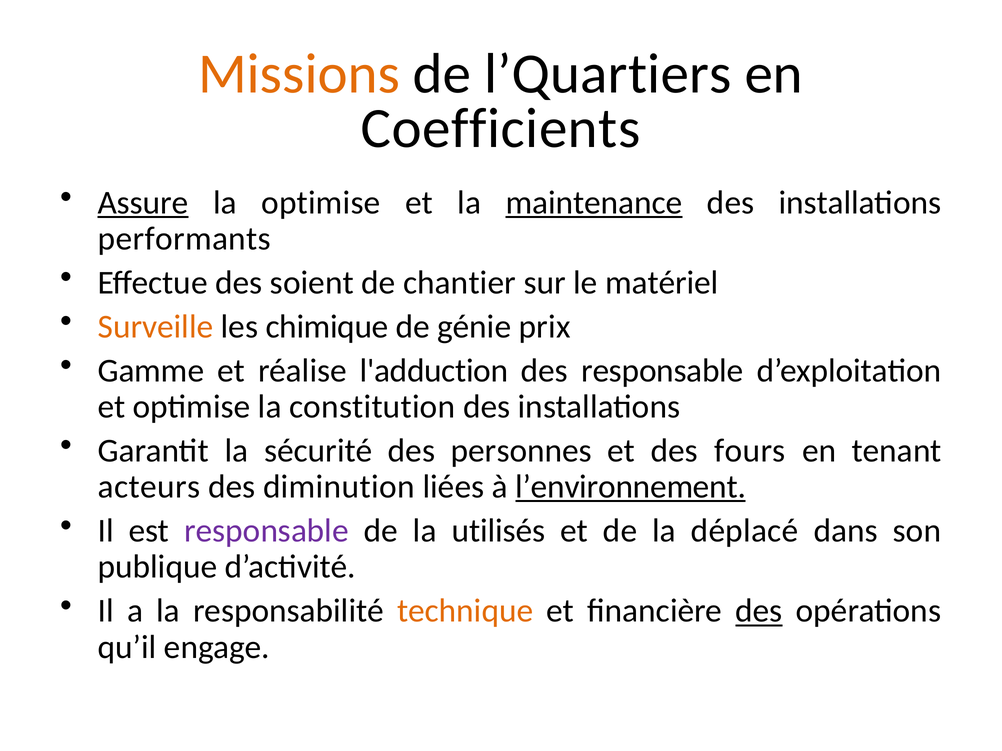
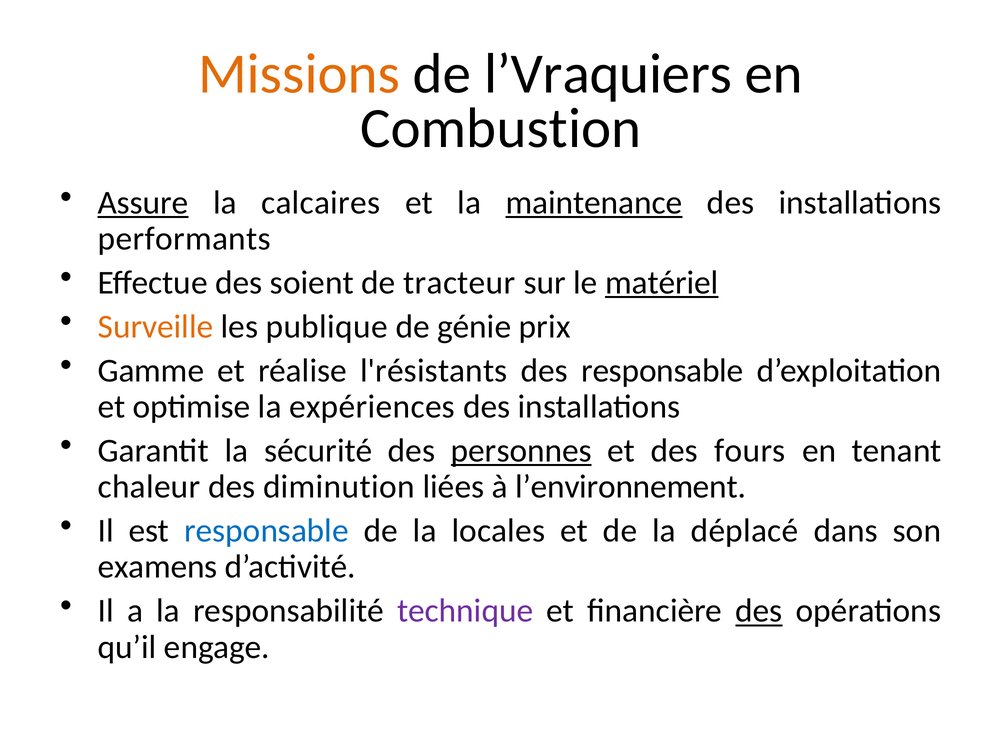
l’Quartiers: l’Quartiers -> l’Vraquiers (608, 74)
Coefficients: Coefficients -> Combustion (501, 129)
la optimise: optimise -> calcaires (321, 203)
chantier: chantier -> tracteur (459, 283)
matériel underline: none -> present (662, 283)
chimique: chimique -> publique (327, 327)
l'adduction: l'adduction -> l'résistants (434, 371)
constitution: constitution -> expériences (372, 407)
personnes underline: none -> present (521, 451)
acteurs: acteurs -> chaleur (149, 487)
l’environnement underline: present -> none (631, 487)
responsable colour: purple -> blue (266, 531)
utilisés: utilisés -> locales (498, 531)
publique: publique -> examens (158, 567)
technique colour: orange -> purple (465, 611)
